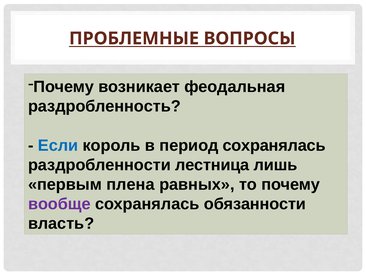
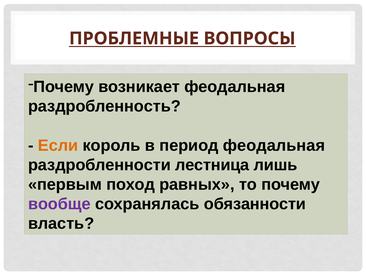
Если colour: blue -> orange (58, 145)
период сохранялась: сохранялась -> феодальная (274, 145)
плена: плена -> поход (131, 184)
